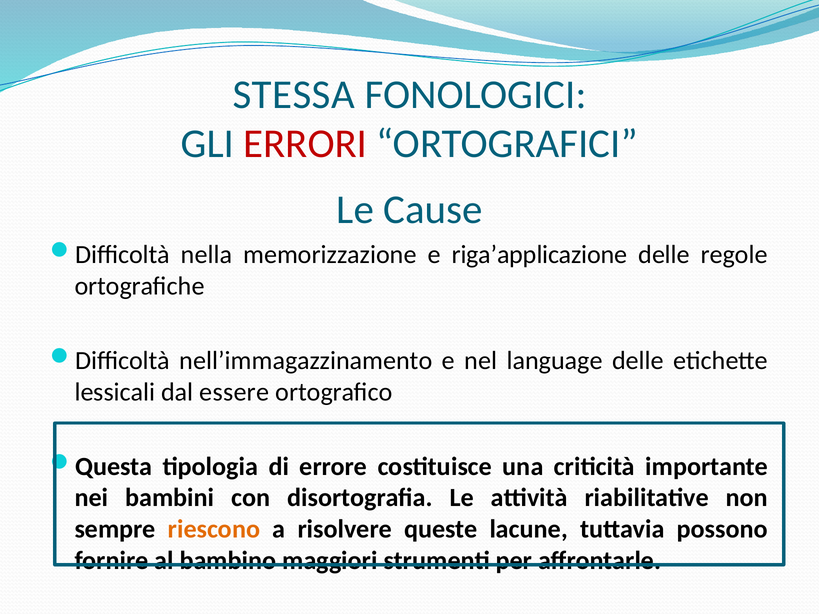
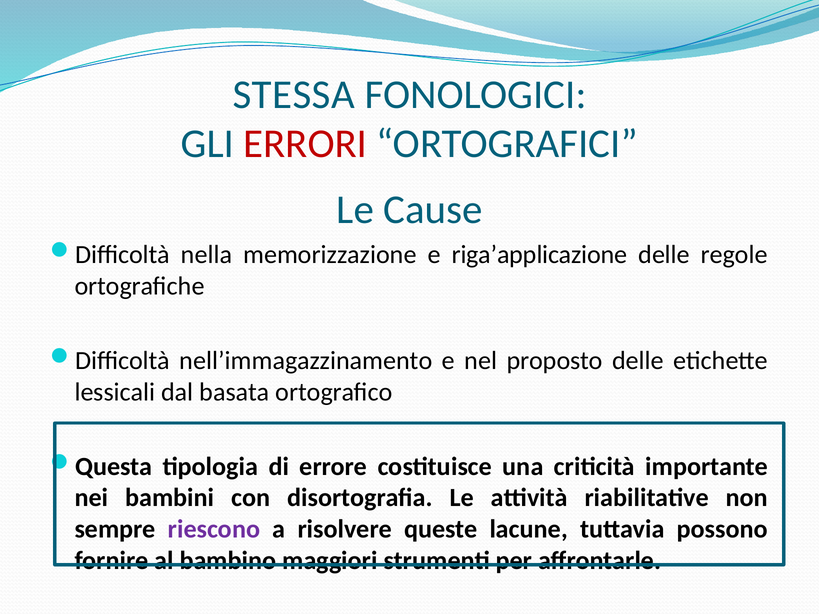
language: language -> proposto (555, 361)
essere: essere -> basata (234, 392)
riescono colour: orange -> purple (214, 529)
